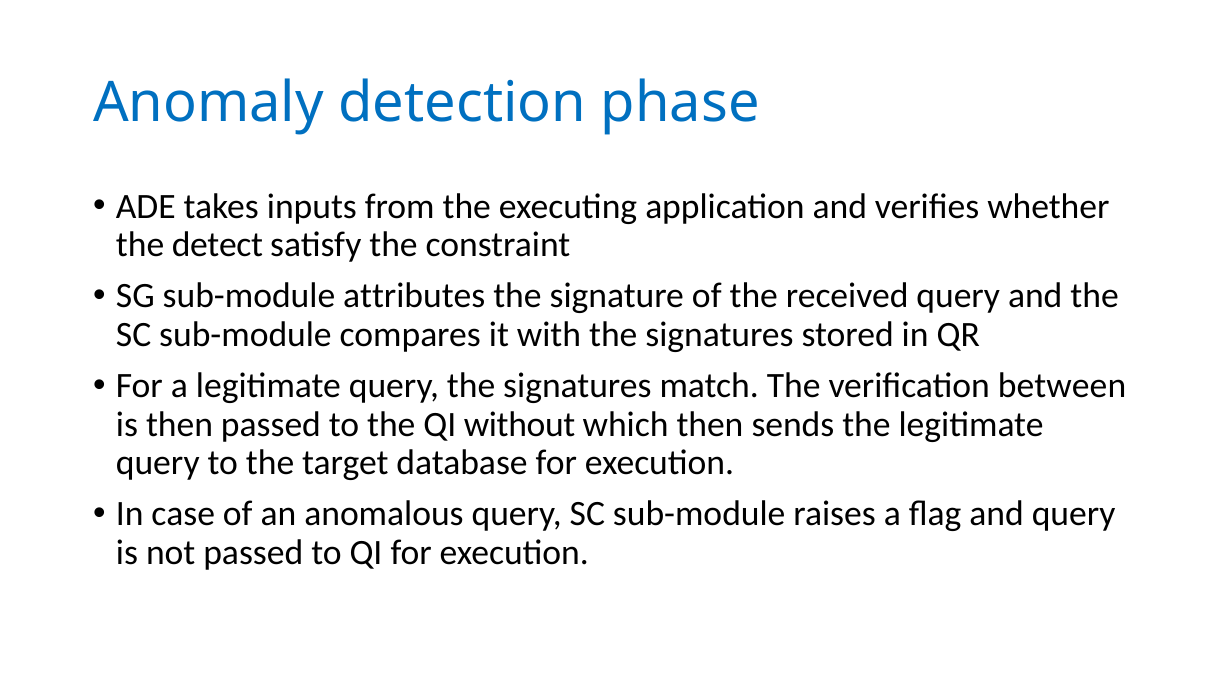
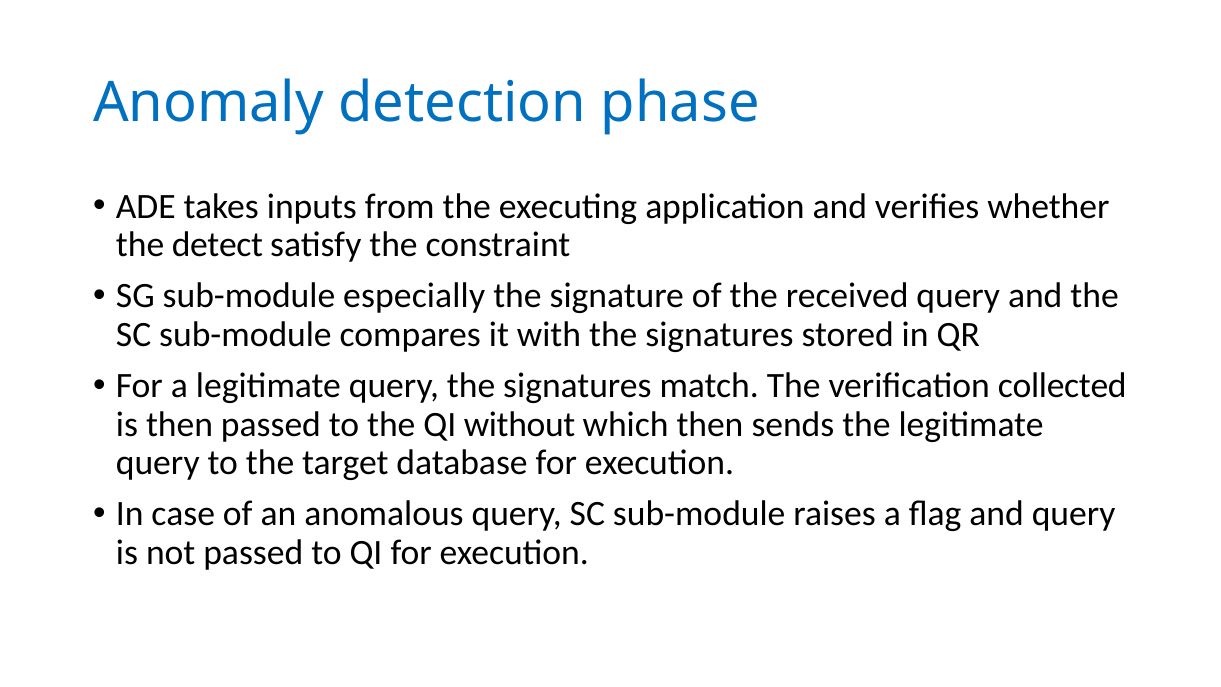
attributes: attributes -> especially (414, 296)
between: between -> collected (1062, 386)
